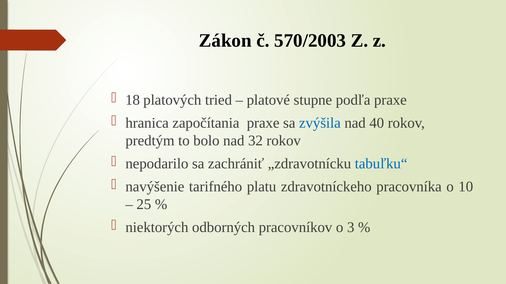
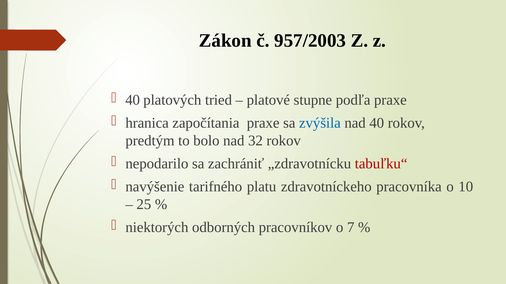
570/2003: 570/2003 -> 957/2003 (310, 41)
18: 18 -> 40 (133, 100)
tabuľku“ colour: blue -> red (381, 164)
3: 3 -> 7 (351, 228)
